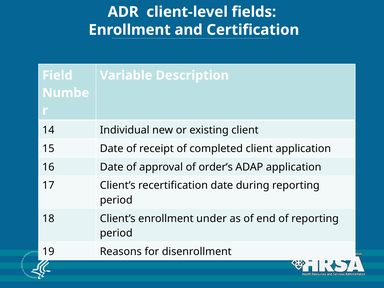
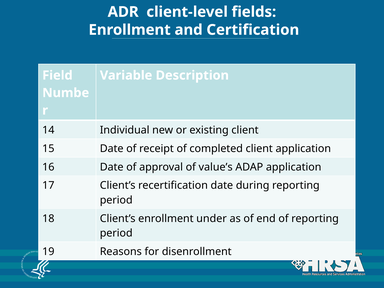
order’s: order’s -> value’s (216, 167)
